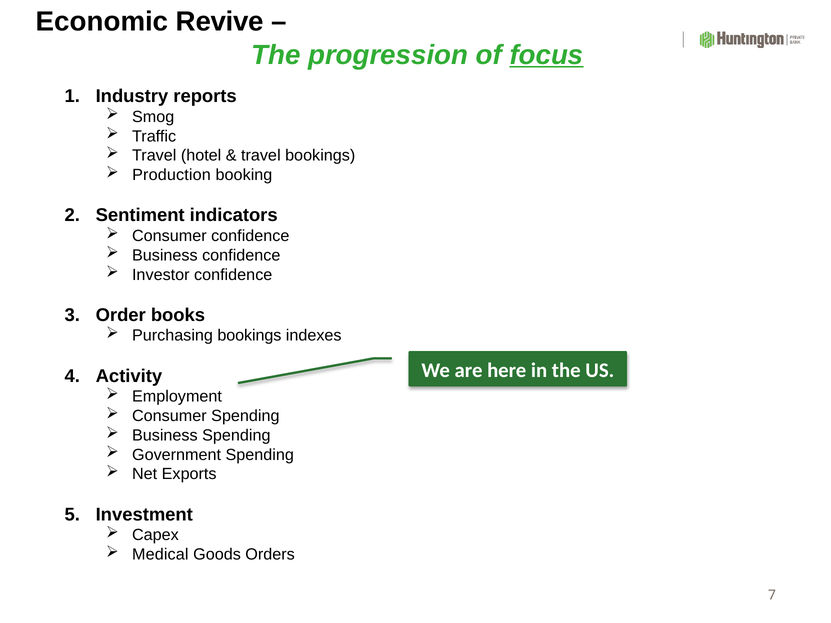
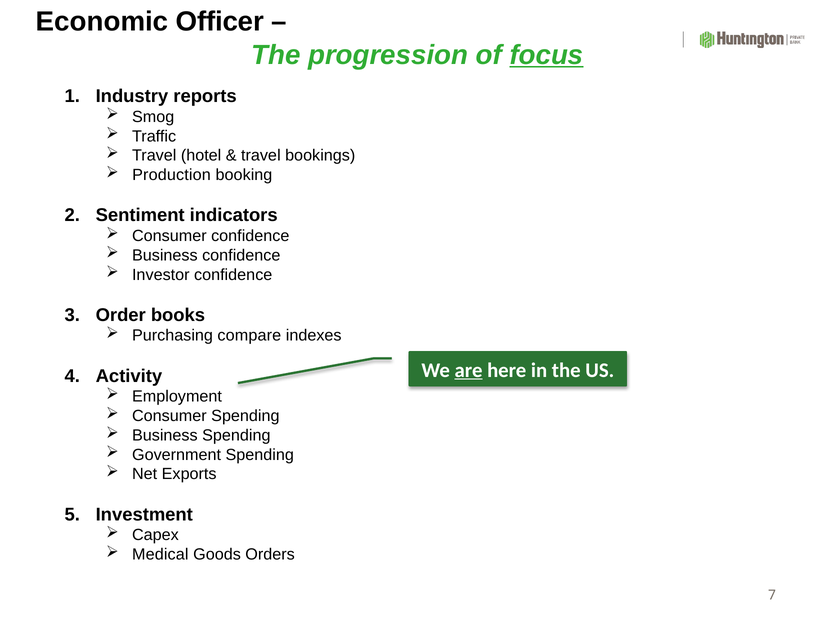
Revive: Revive -> Officer (220, 22)
Purchasing bookings: bookings -> compare (249, 336)
are underline: none -> present (469, 370)
